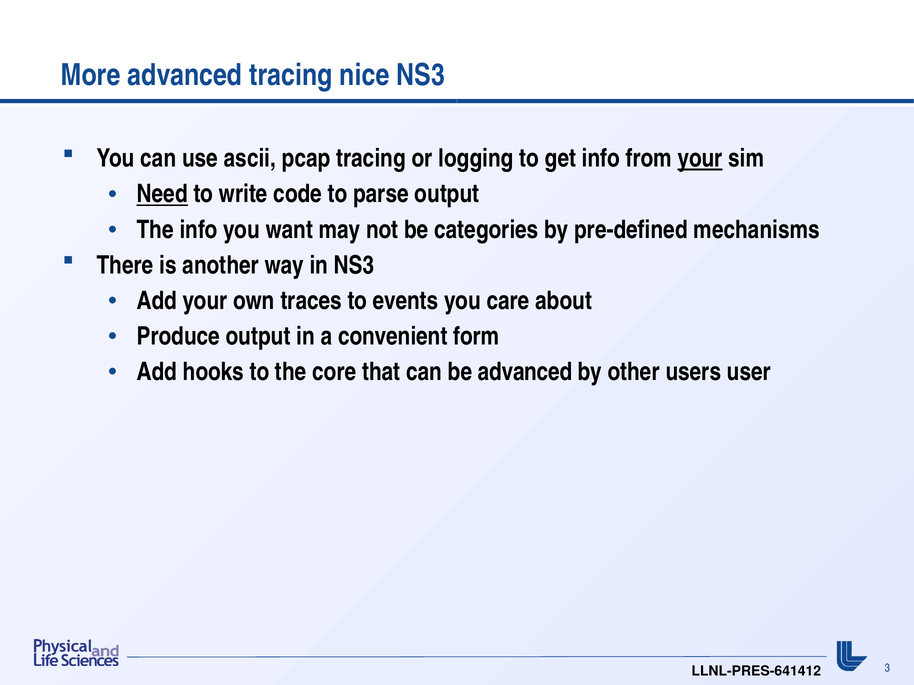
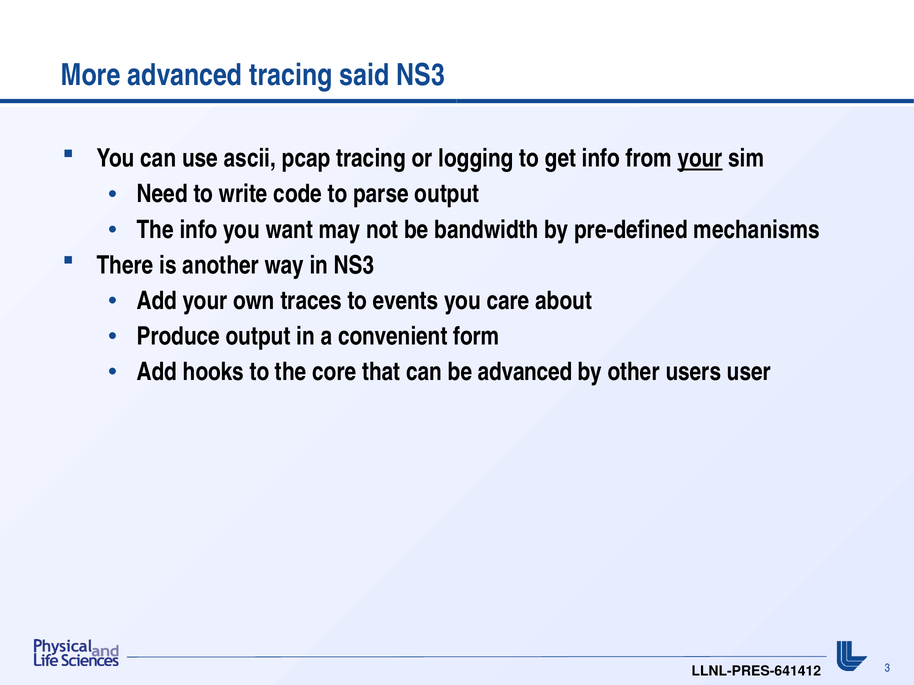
nice: nice -> said (364, 75)
Need underline: present -> none (162, 194)
categories: categories -> bandwidth (486, 230)
